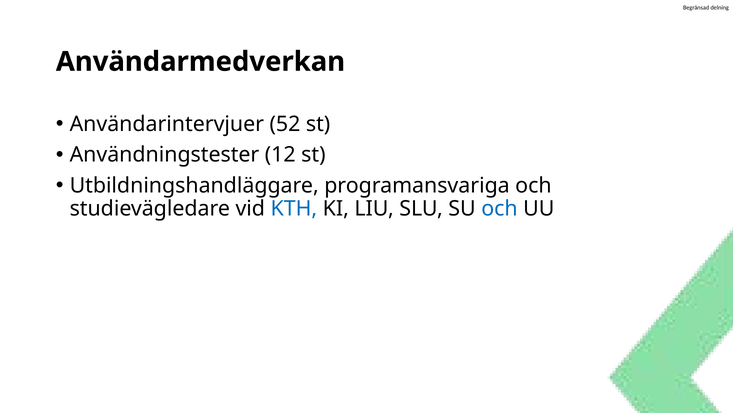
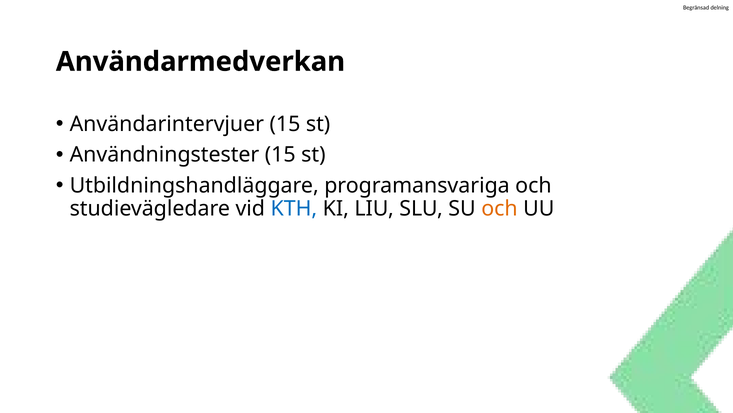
Användarintervjuer 52: 52 -> 15 (285, 124)
Användningstester 12: 12 -> 15 (280, 155)
och colour: blue -> orange (499, 208)
